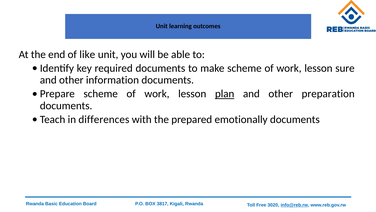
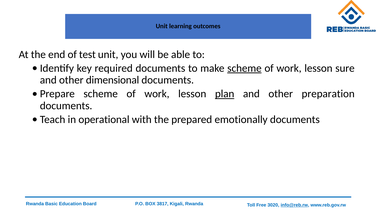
like: like -> test (87, 54)
scheme underline: none -> present (244, 68)
information: information -> dimensional (113, 80)
differences: differences -> operational (104, 119)
